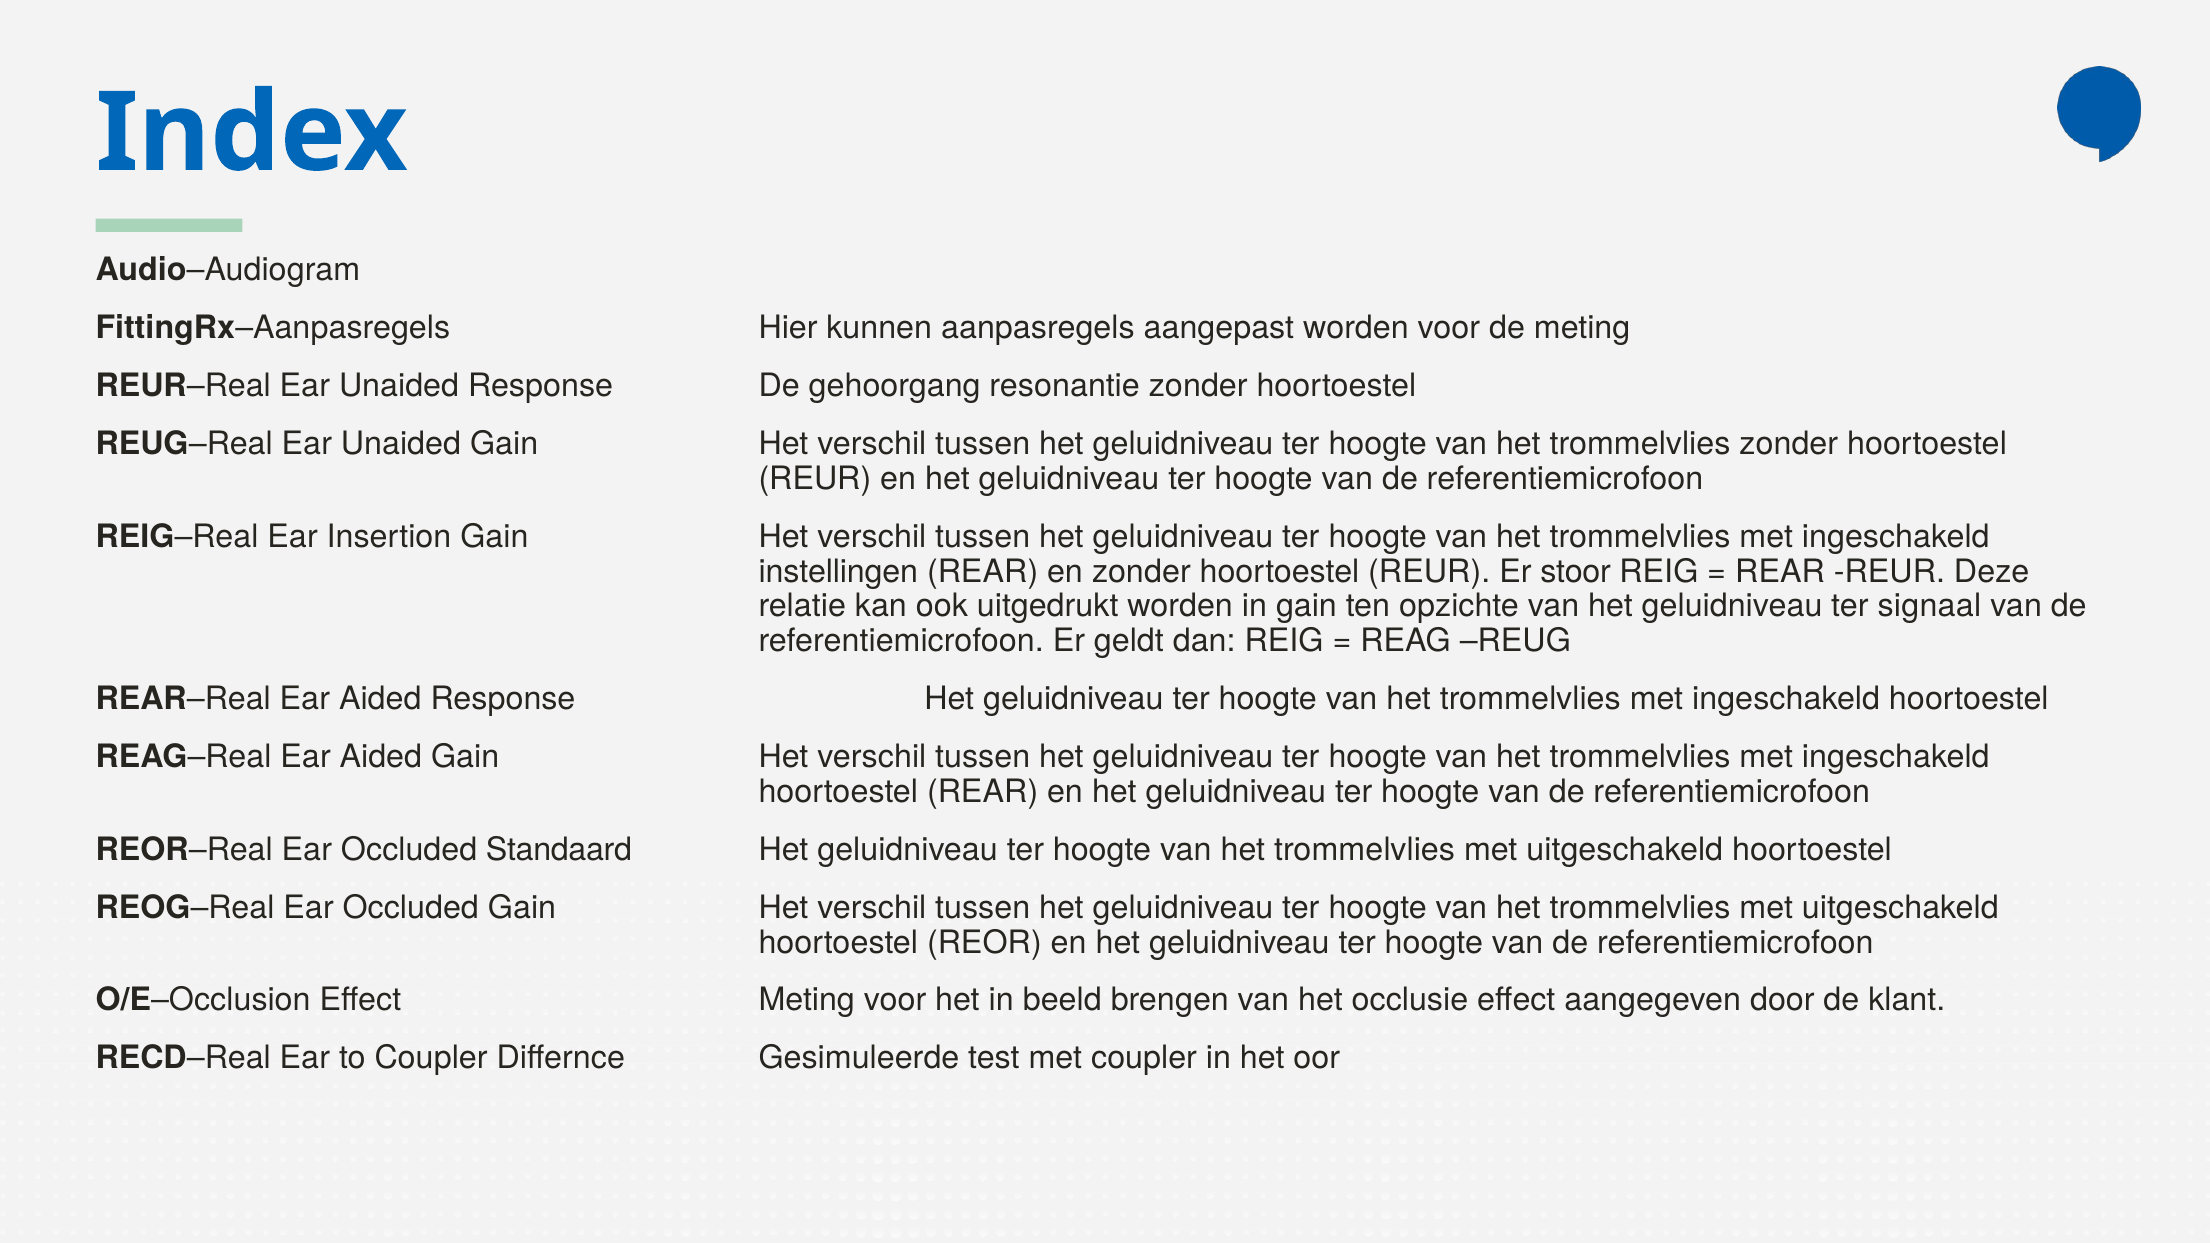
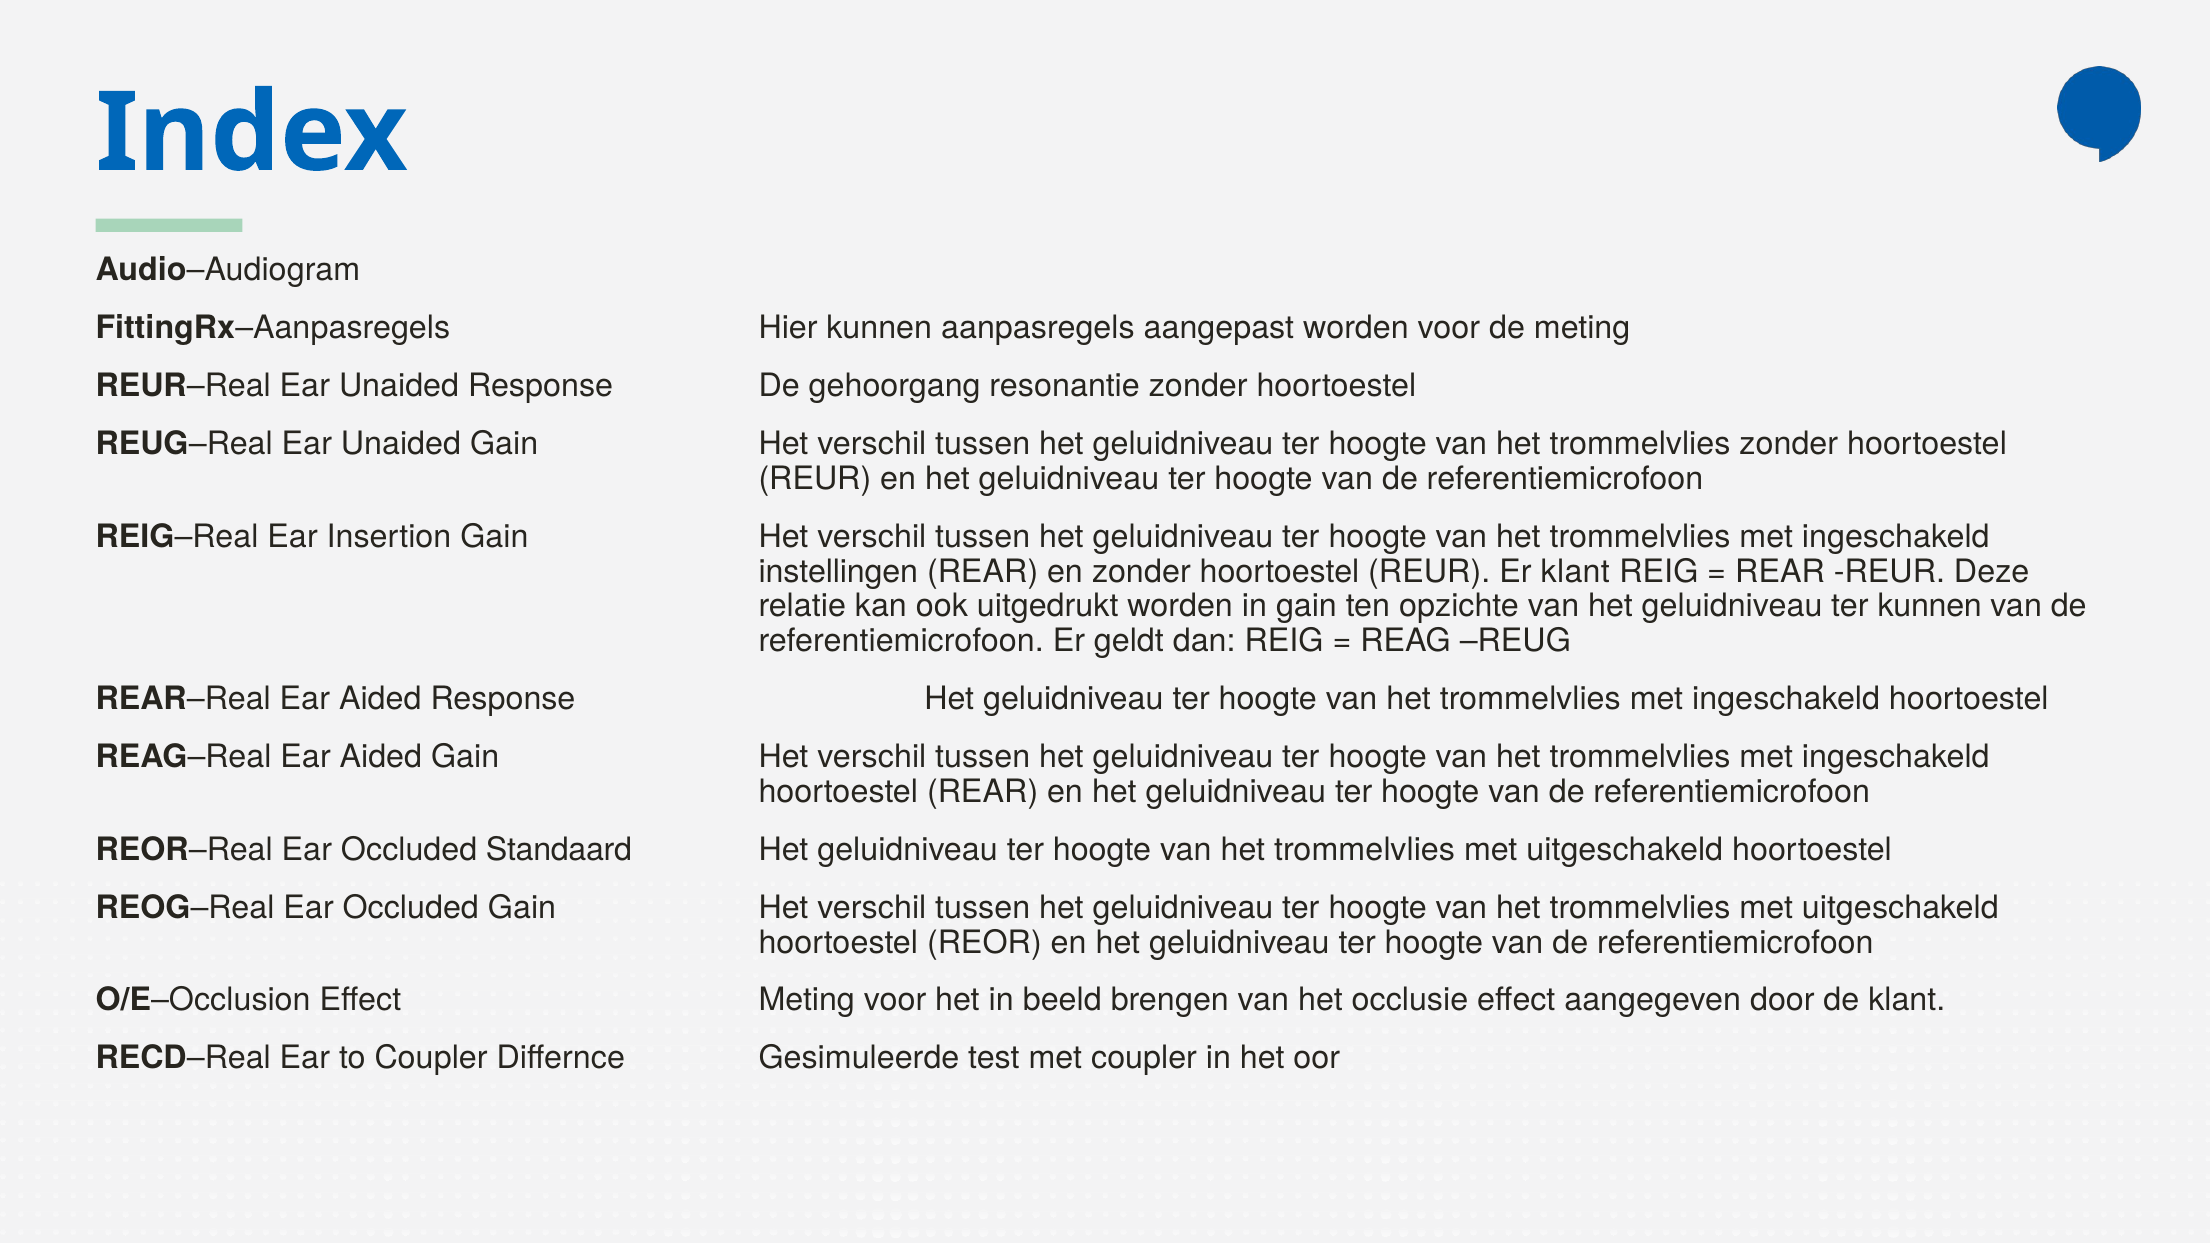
Er stoor: stoor -> klant (1575, 572)
ter signaal: signaal -> kunnen (1930, 606)
